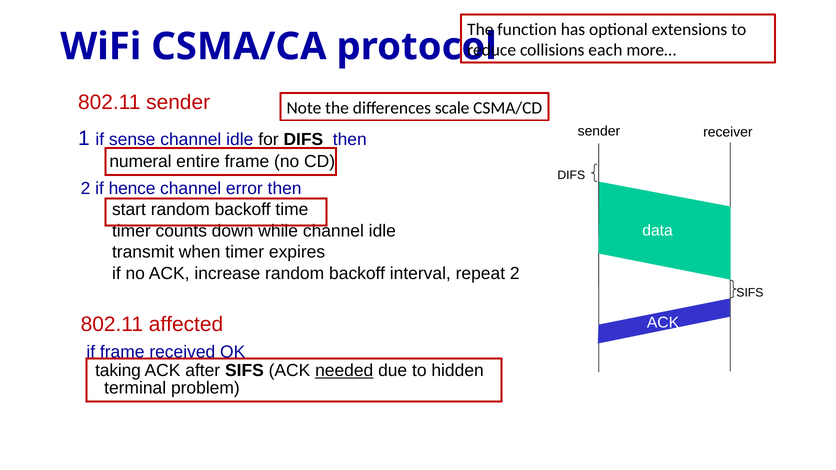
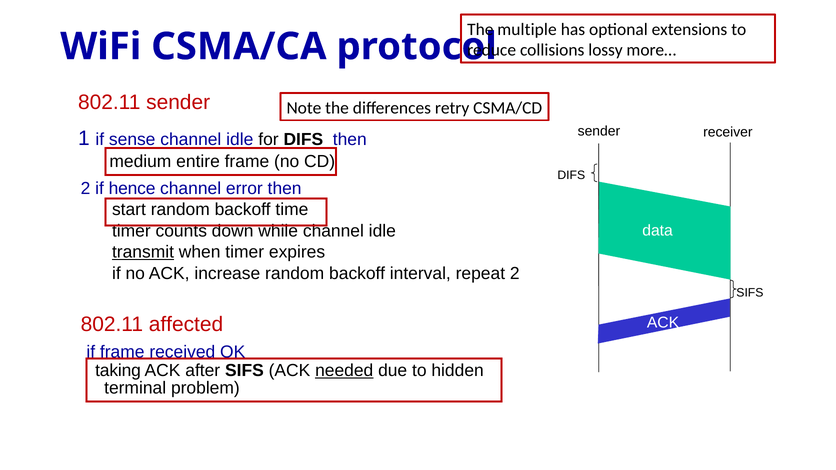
function: function -> multiple (527, 29)
each: each -> lossy (606, 50)
scale: scale -> retry (452, 108)
numeral: numeral -> medium (140, 161)
transmit underline: none -> present (143, 252)
